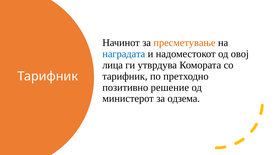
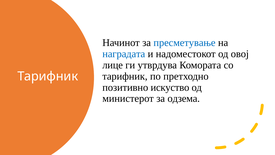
пресметување colour: orange -> blue (185, 43)
лица: лица -> лице (113, 65)
решение: решение -> искуство (170, 87)
